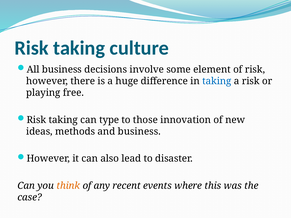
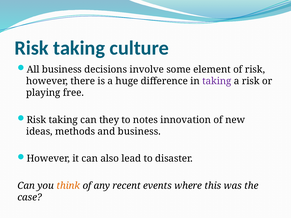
taking colour: blue -> purple (217, 81)
type: type -> they (109, 120)
those: those -> notes (145, 120)
